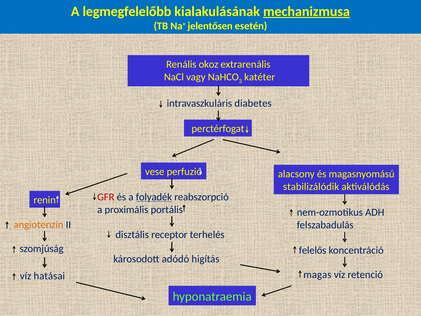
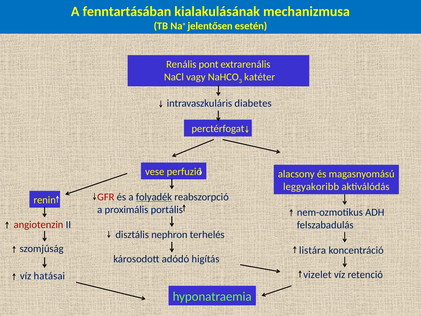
legmegfelelőbb: legmegfelelőbb -> fenntartásában (127, 11)
mechanizmusa underline: present -> none (307, 11)
okoz: okoz -> pont (209, 64)
stabilizálódik: stabilizálódik -> leggyakoribb (311, 186)
angiotenzin colour: orange -> red (38, 225)
receptor: receptor -> nephron (169, 235)
felelős: felelős -> listára (312, 250)
magas: magas -> vizelet (317, 275)
